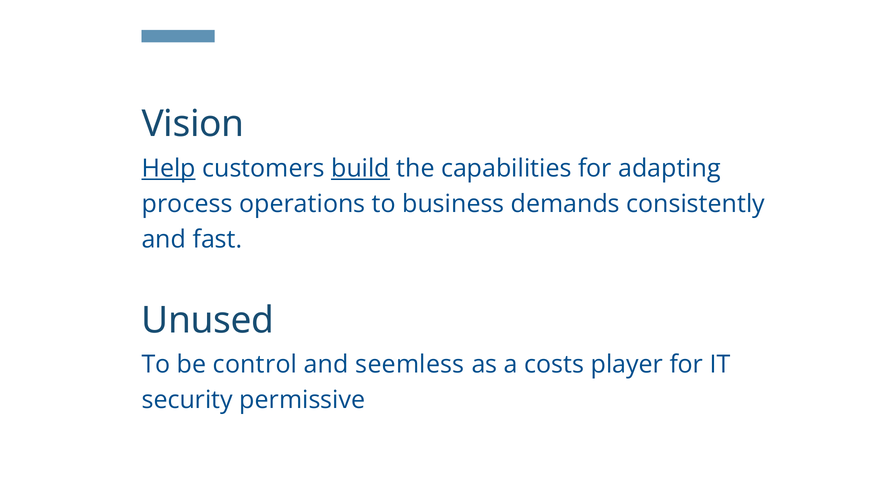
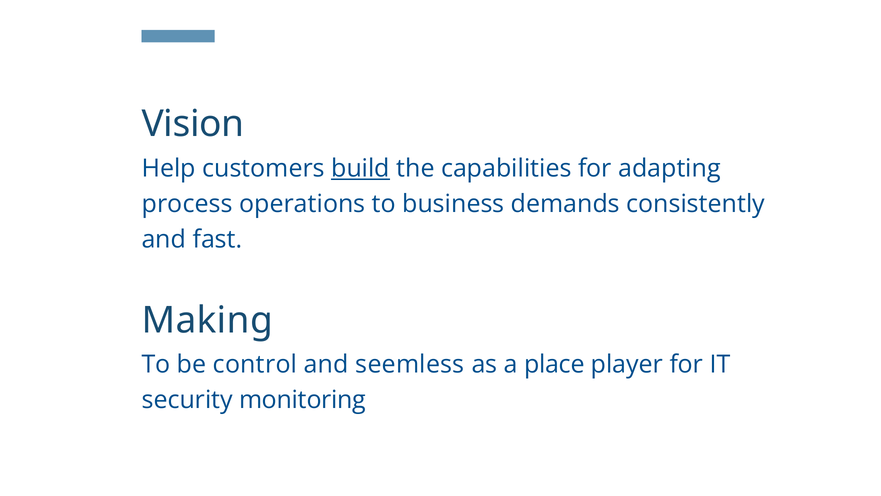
Help underline: present -> none (169, 168)
Unused: Unused -> Making (207, 320)
costs: costs -> place (554, 364)
permissive: permissive -> monitoring (303, 400)
